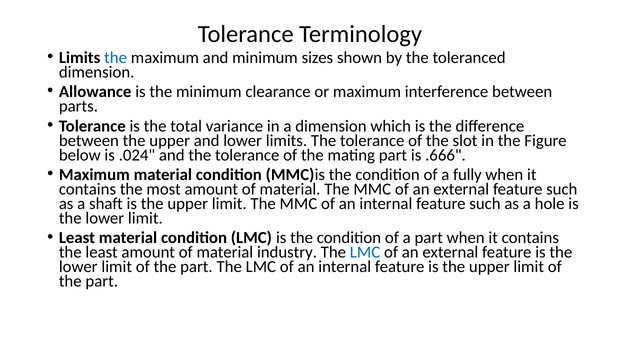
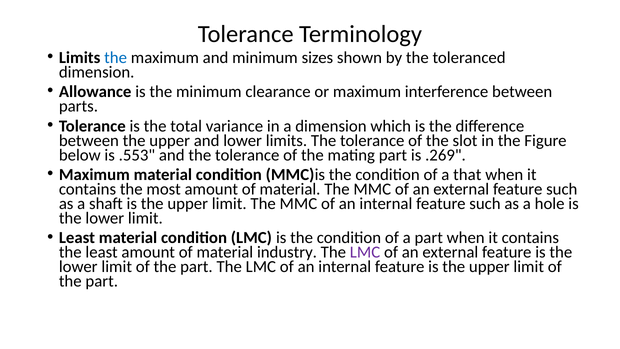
.024: .024 -> .553 (137, 155)
.666: .666 -> .269 (445, 155)
fully: fully -> that (467, 175)
LMC colour: blue -> purple (365, 252)
